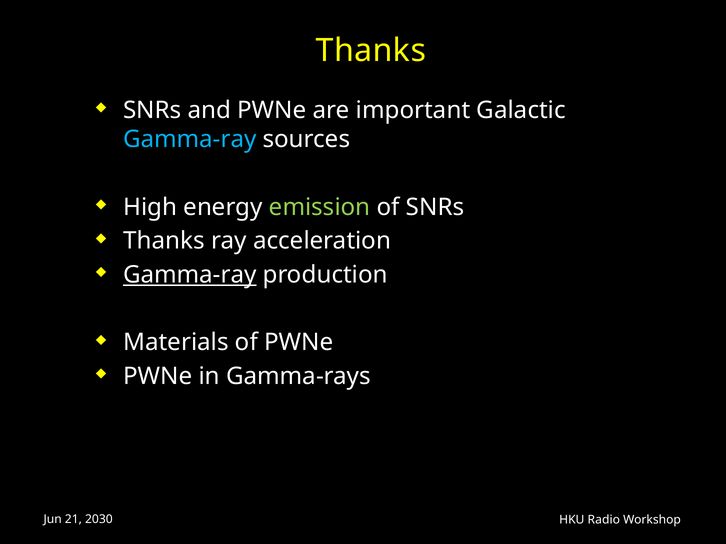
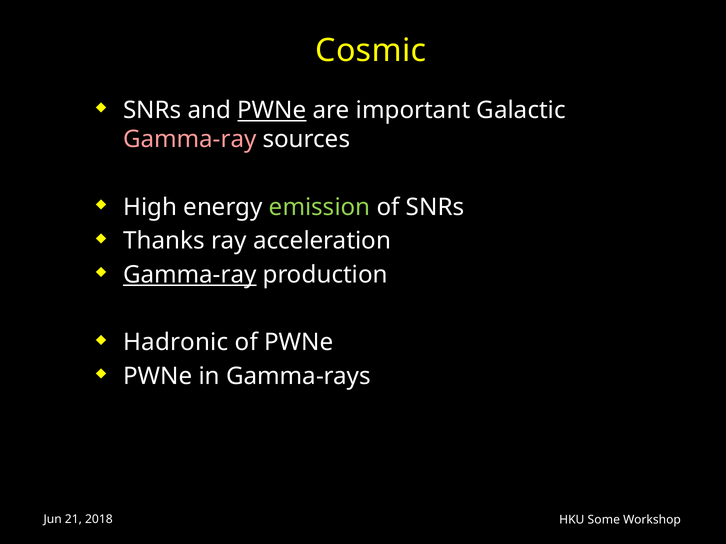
Thanks: Thanks -> Cosmic (371, 51)
PWNe underline: none -> present (272, 110)
Gamma-ray colour: light blue -> pink (190, 140)
Materials: Materials -> Hadronic (176, 343)
2030: 2030 -> 2018 (99, 520)
Radio: Radio -> Some (604, 520)
